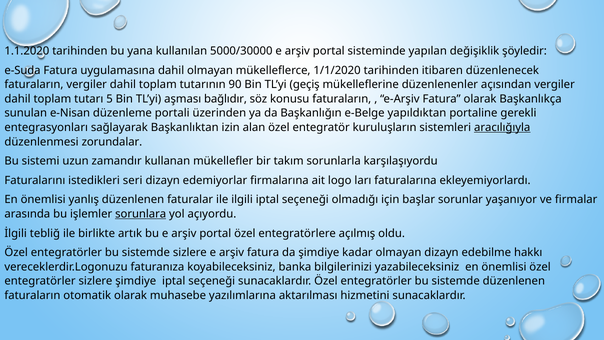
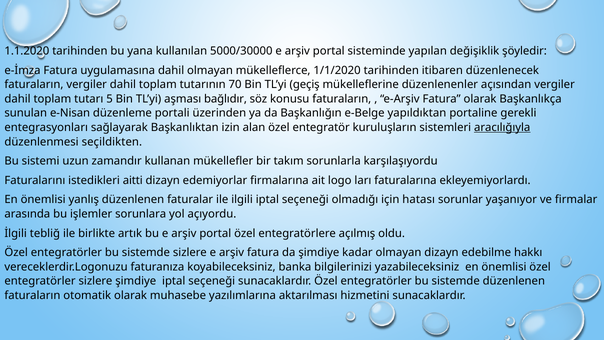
e-Suda: e-Suda -> e-İmza (22, 70)
90: 90 -> 70 (235, 85)
zorundalar: zorundalar -> seçildikten (112, 142)
seri: seri -> aitti (133, 180)
başlar: başlar -> hatası (419, 200)
sorunlara underline: present -> none (141, 214)
